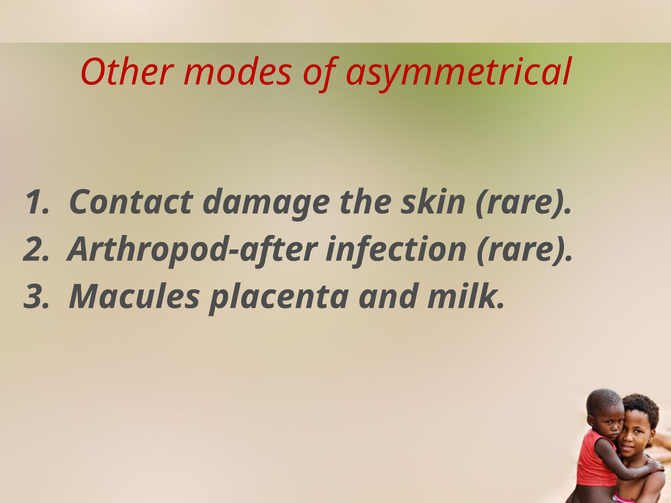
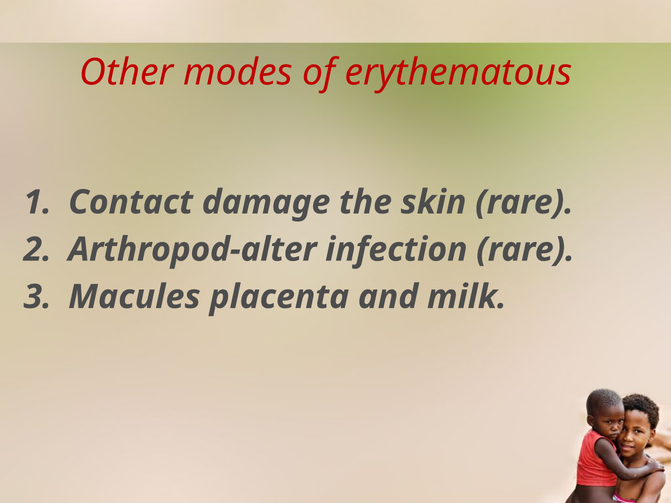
asymmetrical: asymmetrical -> erythematous (459, 72)
Arthropod-after: Arthropod-after -> Arthropod-alter (192, 250)
